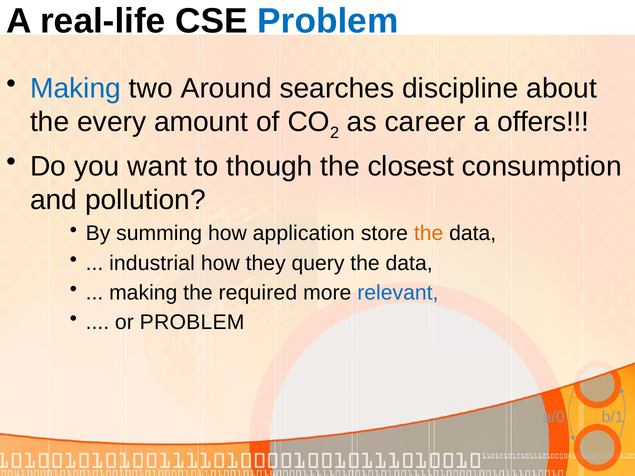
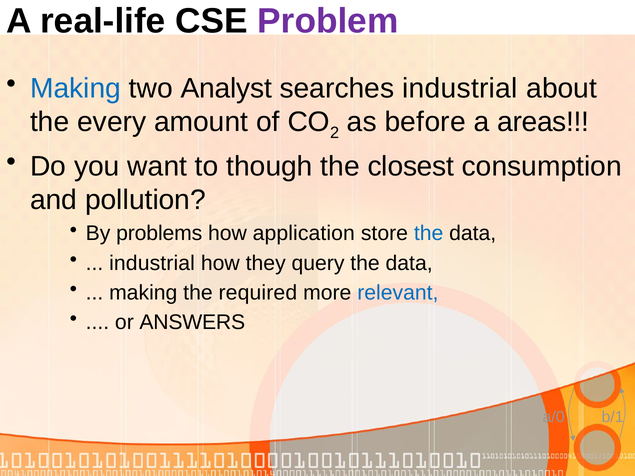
Problem colour: blue -> purple (328, 21)
Around: Around -> Analyst (226, 88)
searches discipline: discipline -> industrial (460, 88)
career: career -> before (425, 122)
offers: offers -> areas (543, 122)
summing: summing -> problems (159, 234)
the colour: orange -> blue (429, 234)
or PROBLEM: PROBLEM -> ANSWERS (192, 323)
